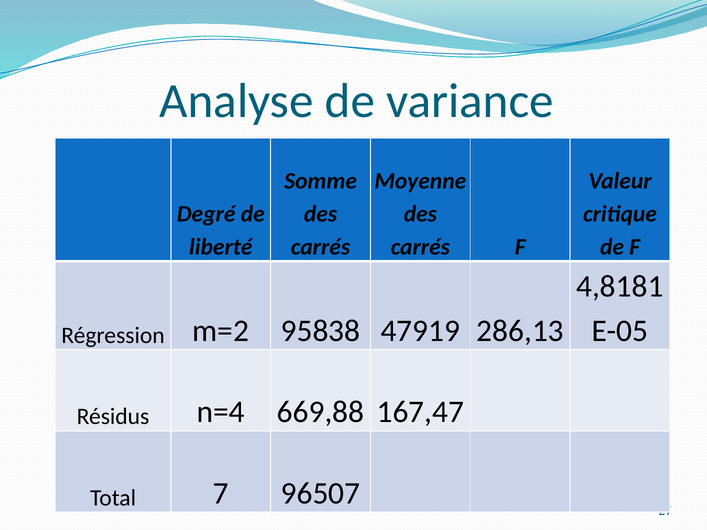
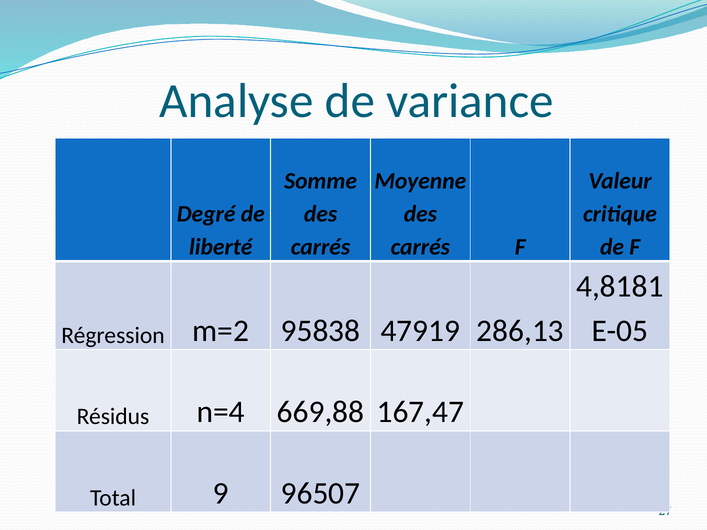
7: 7 -> 9 (221, 494)
